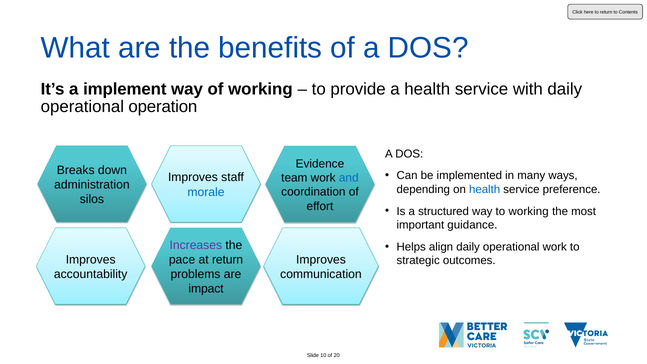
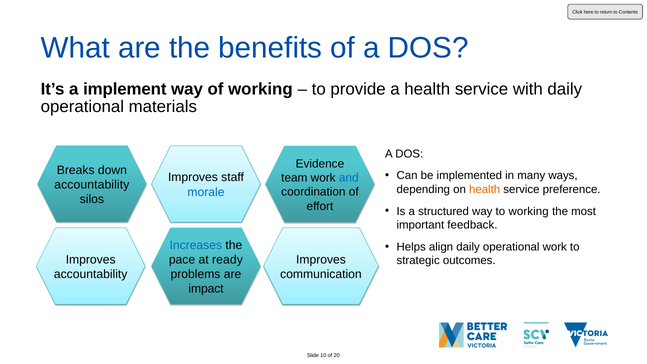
operation: operation -> materials (163, 107)
administration: administration -> accountability (92, 185)
health colour: blue -> orange (485, 189)
guidance: guidance -> feedback (472, 225)
Increases colour: purple -> blue (196, 245)
at return: return -> ready (227, 260)
